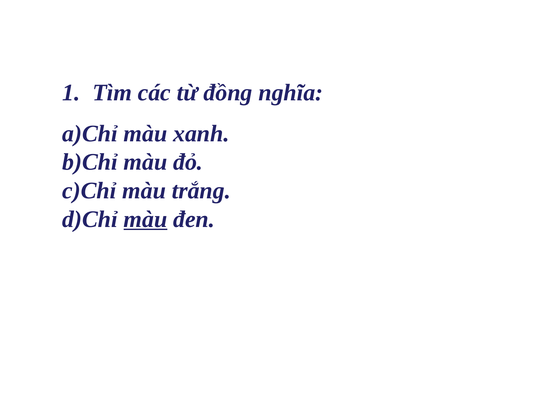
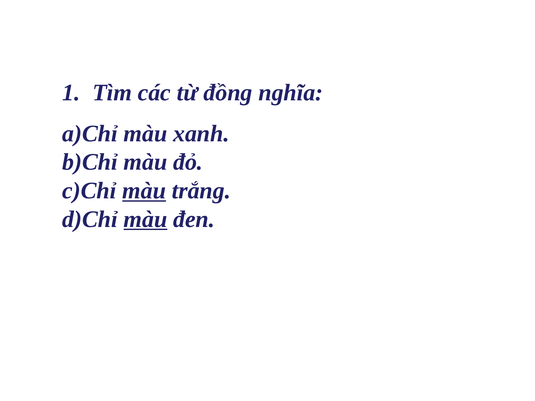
màu underline: none -> present (144, 191)
